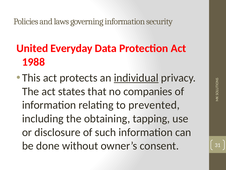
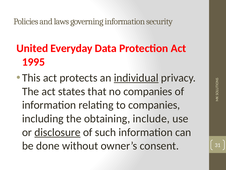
1988: 1988 -> 1995 (33, 62)
to prevented: prevented -> companies (154, 105)
tapping: tapping -> include (151, 118)
disclosure underline: none -> present (57, 132)
